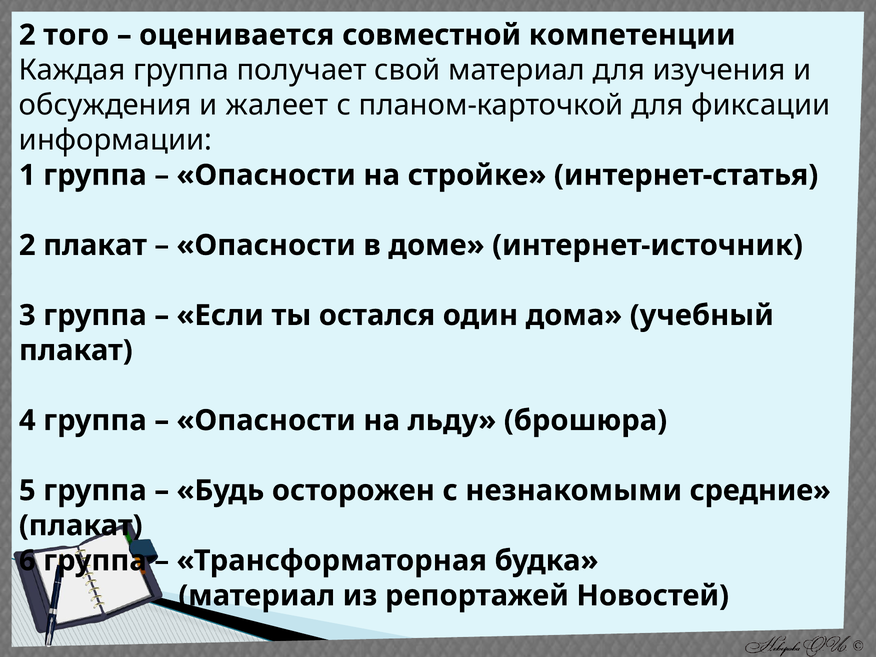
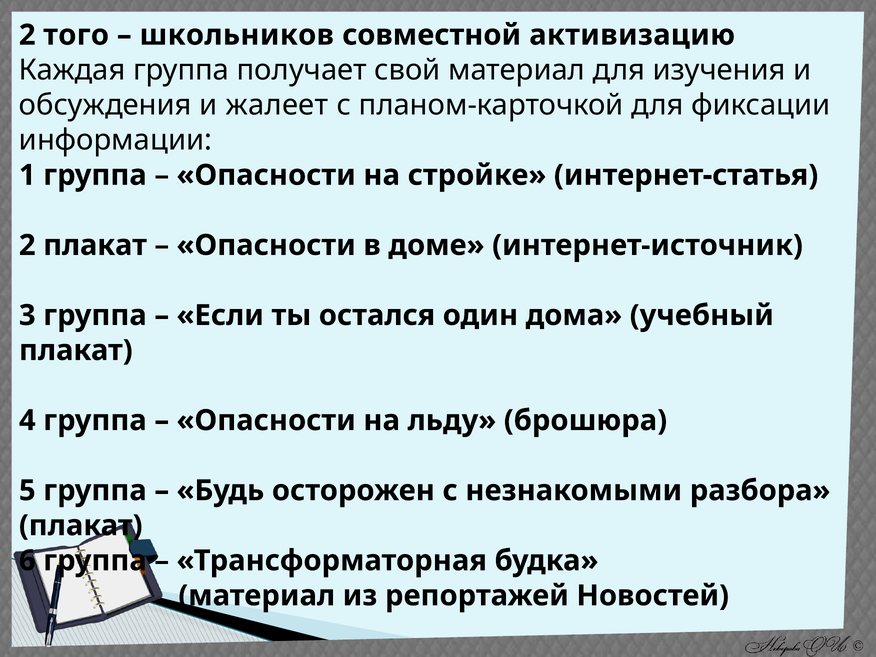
оценивается: оценивается -> школьников (237, 35)
компетенции: компетенции -> активизацию (632, 35)
средние: средние -> разбора (760, 491)
